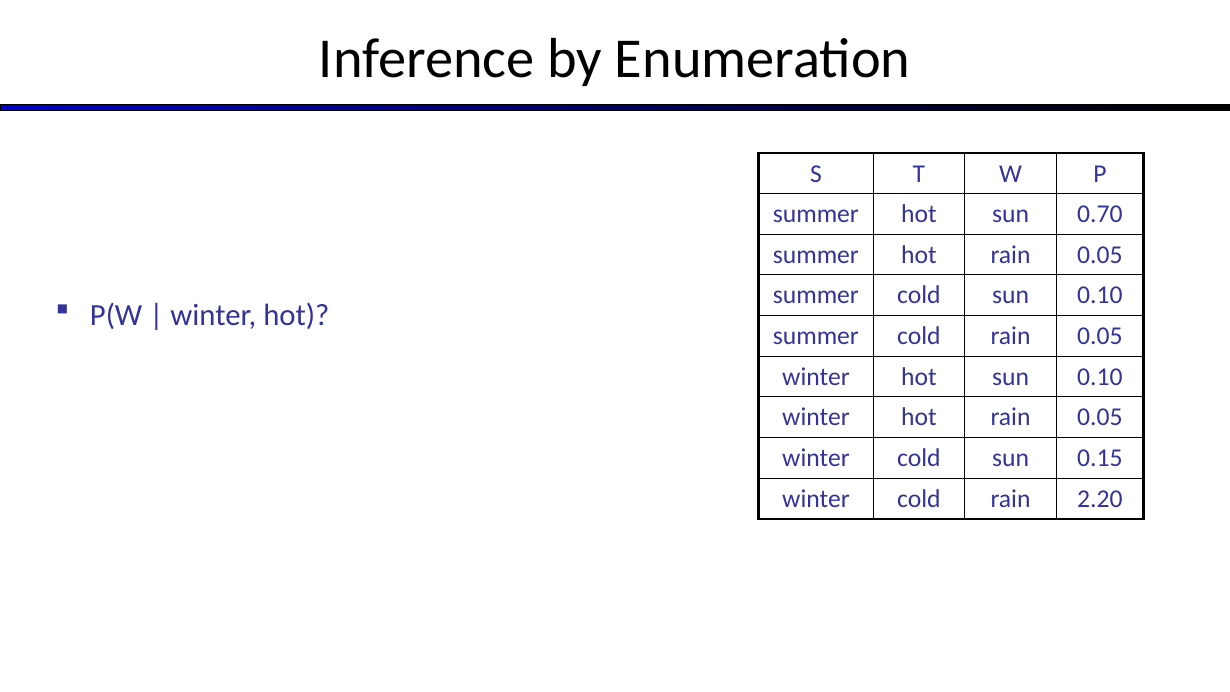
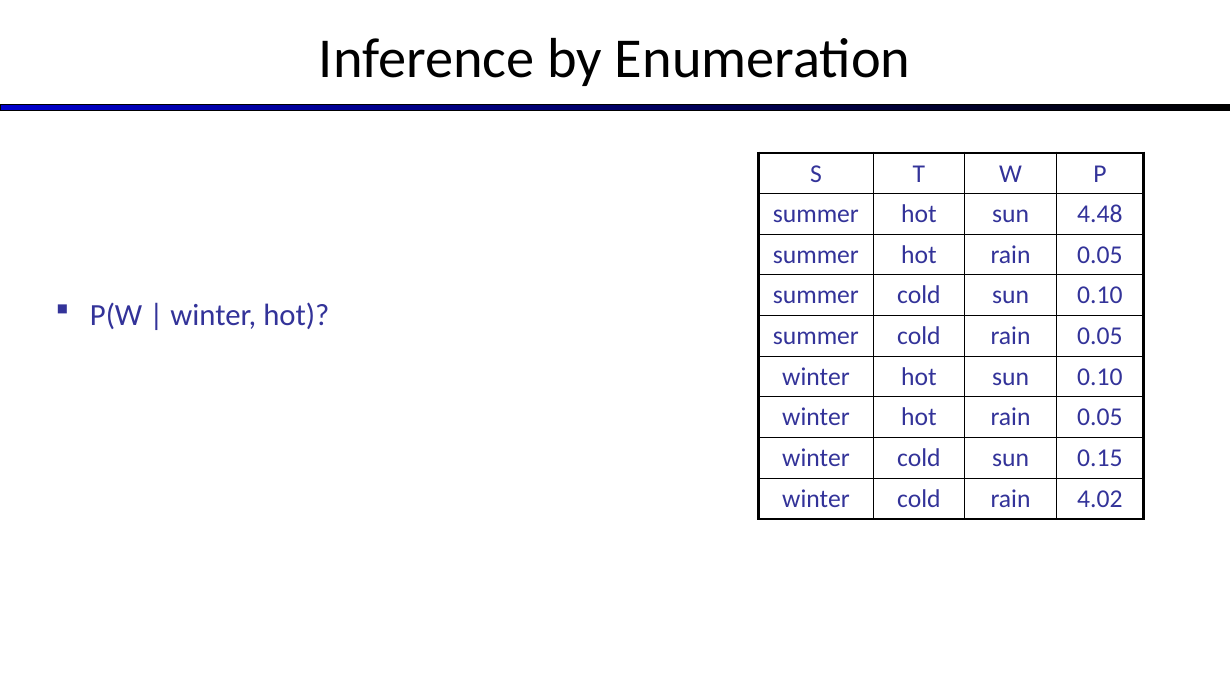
0.70: 0.70 -> 4.48 (1100, 214)
2.20: 2.20 -> 4.02 (1100, 499)
